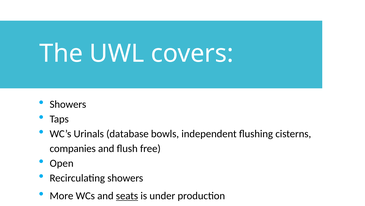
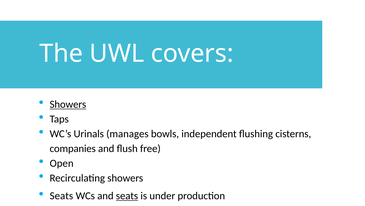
Showers underline: none -> present (68, 104)
database: database -> manages (127, 133)
More: More -> Seats (61, 195)
